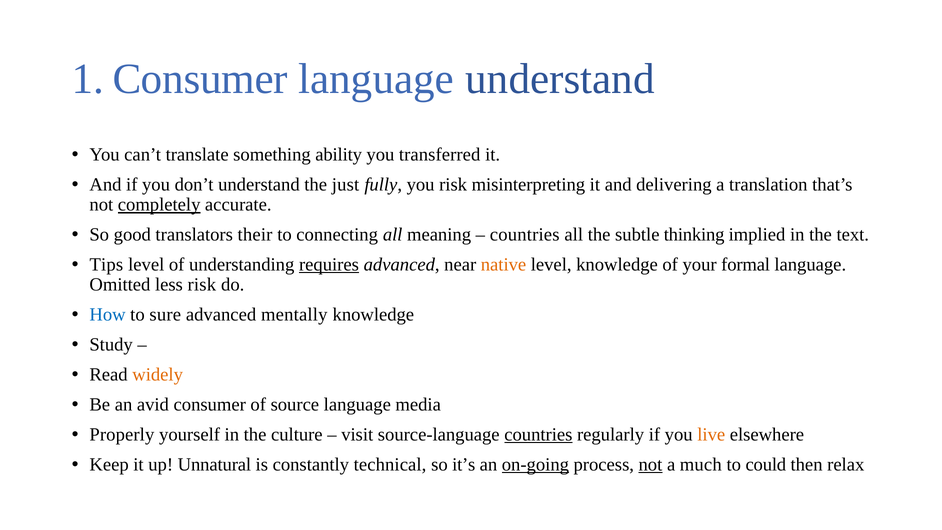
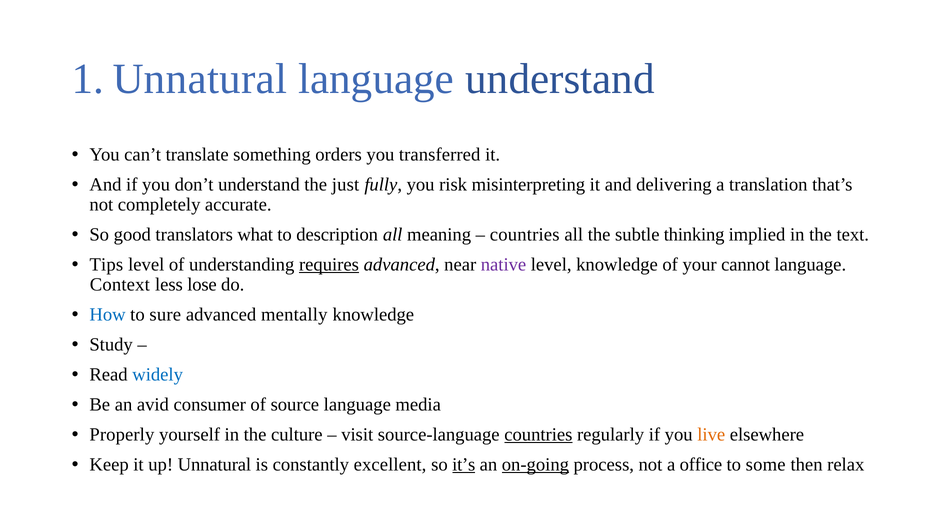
1 Consumer: Consumer -> Unnatural (200, 79)
ability: ability -> orders (339, 155)
completely underline: present -> none (159, 205)
their: their -> what (255, 235)
connecting: connecting -> description (337, 235)
native colour: orange -> purple (504, 265)
formal: formal -> cannot (746, 265)
Omitted: Omitted -> Context (120, 285)
less risk: risk -> lose (202, 285)
widely colour: orange -> blue (158, 375)
technical: technical -> excellent (390, 464)
it’s underline: none -> present (464, 464)
not underline: present -> none (650, 464)
much: much -> office (701, 464)
could: could -> some (766, 464)
